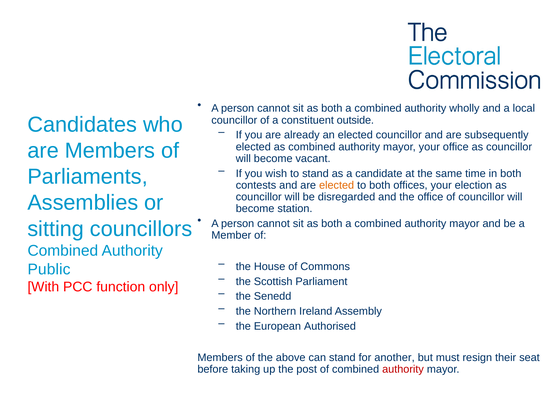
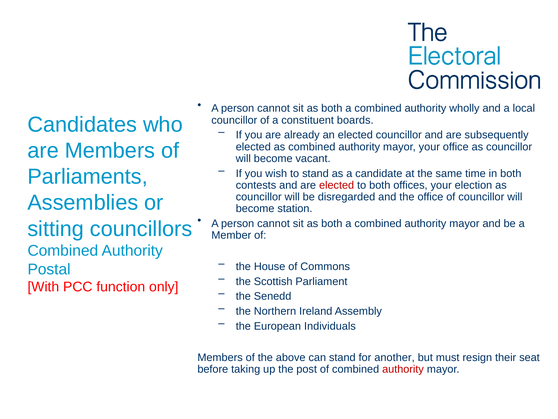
outside: outside -> boards (355, 120)
elected colour: orange -> red (337, 185)
Public: Public -> Postal (49, 269)
Authorised: Authorised -> Individuals (330, 326)
